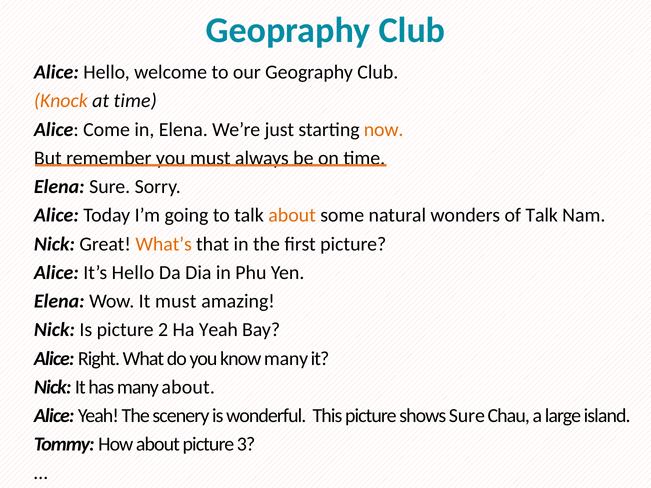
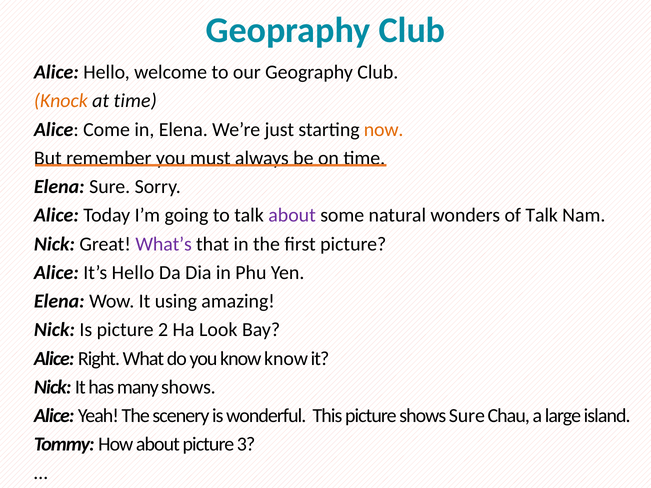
about colour: orange -> purple (292, 215)
What’s colour: orange -> purple (164, 244)
It must: must -> using (176, 301)
Ha Yeah: Yeah -> Look (218, 330)
know many: many -> know (286, 359)
many about: about -> shows (188, 387)
